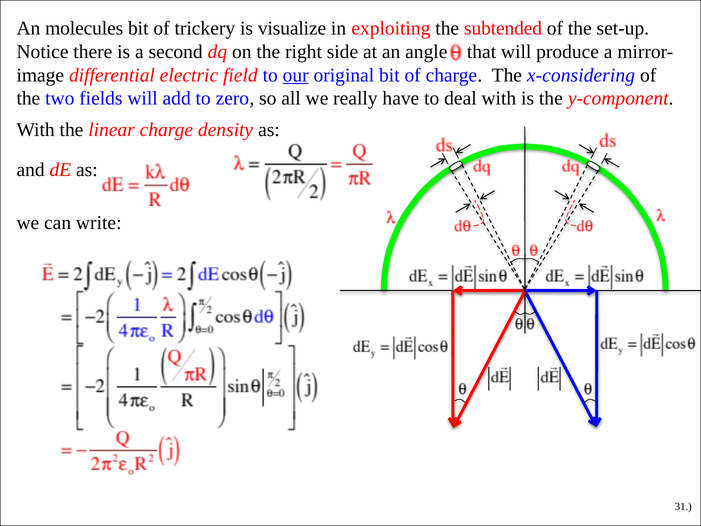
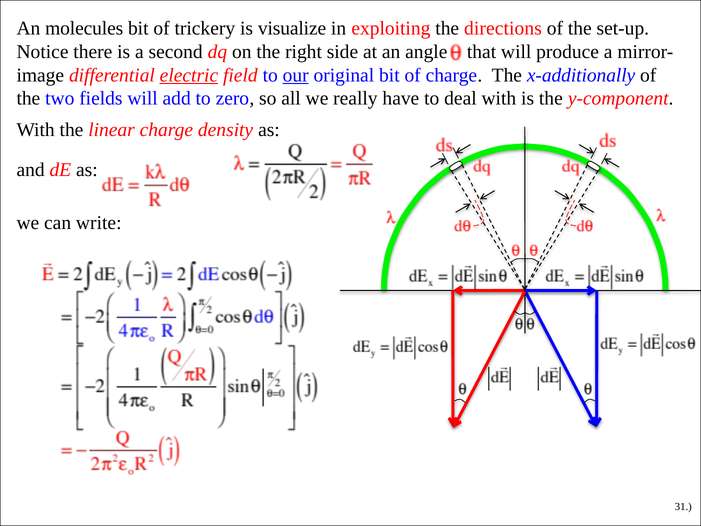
subtended: subtended -> directions (503, 28)
electric underline: none -> present (189, 75)
x-considering: x-considering -> x-additionally (581, 75)
